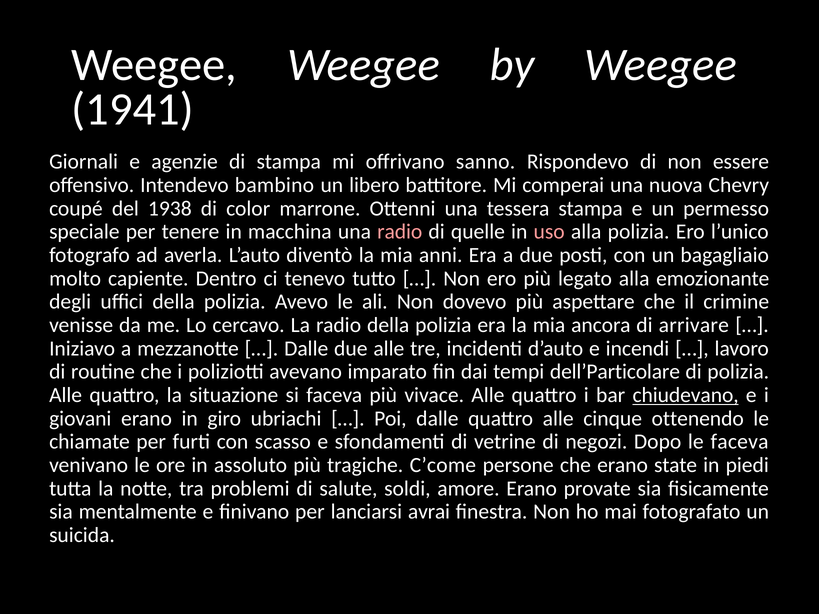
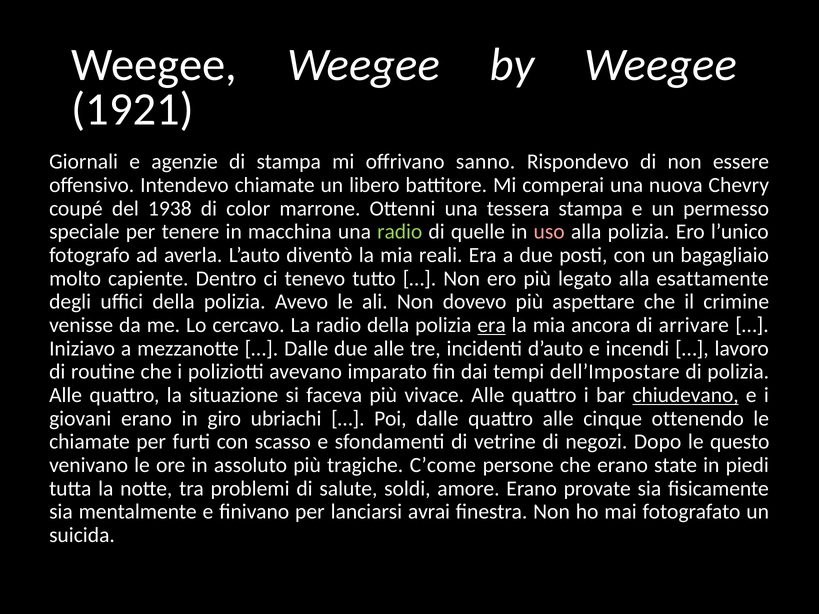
1941: 1941 -> 1921 (133, 109)
Intendevo bambino: bambino -> chiamate (275, 185)
radio colour: pink -> light green (400, 232)
anni: anni -> reali (441, 255)
emozionante: emozionante -> esattamente (713, 279)
era underline: none -> present (492, 325)
dell’Particolare: dell’Particolare -> dell’Impostare (615, 372)
le faceva: faceva -> questo (740, 442)
